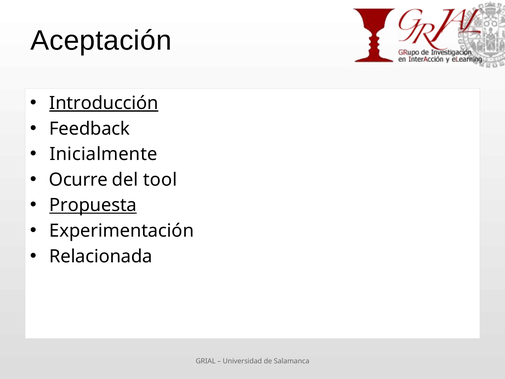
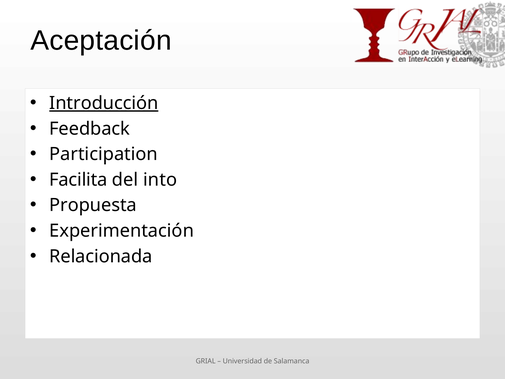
Inicialmente: Inicialmente -> Participation (104, 154)
Ocurre: Ocurre -> Facilita (78, 180)
tool: tool -> into (160, 180)
Propuesta underline: present -> none (93, 205)
